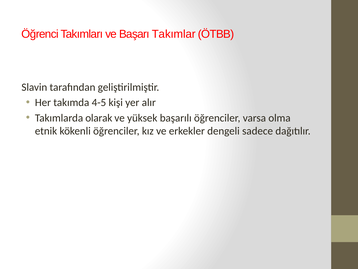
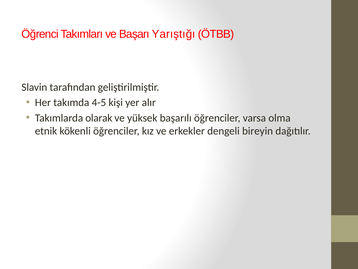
Takımlar: Takımlar -> Yarıştığı (174, 34)
sadece: sadece -> bireyin (258, 131)
